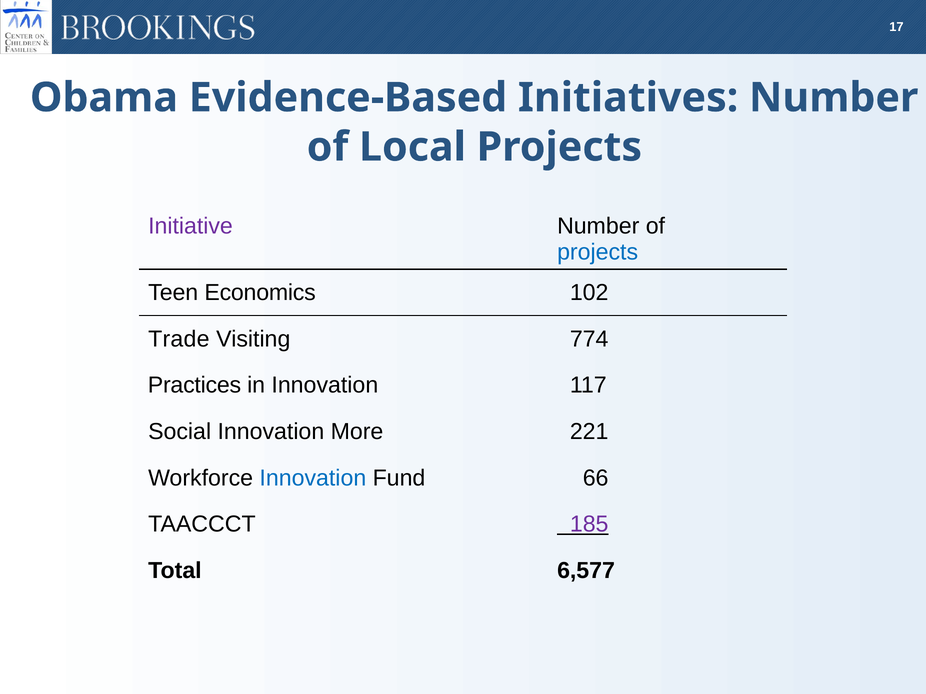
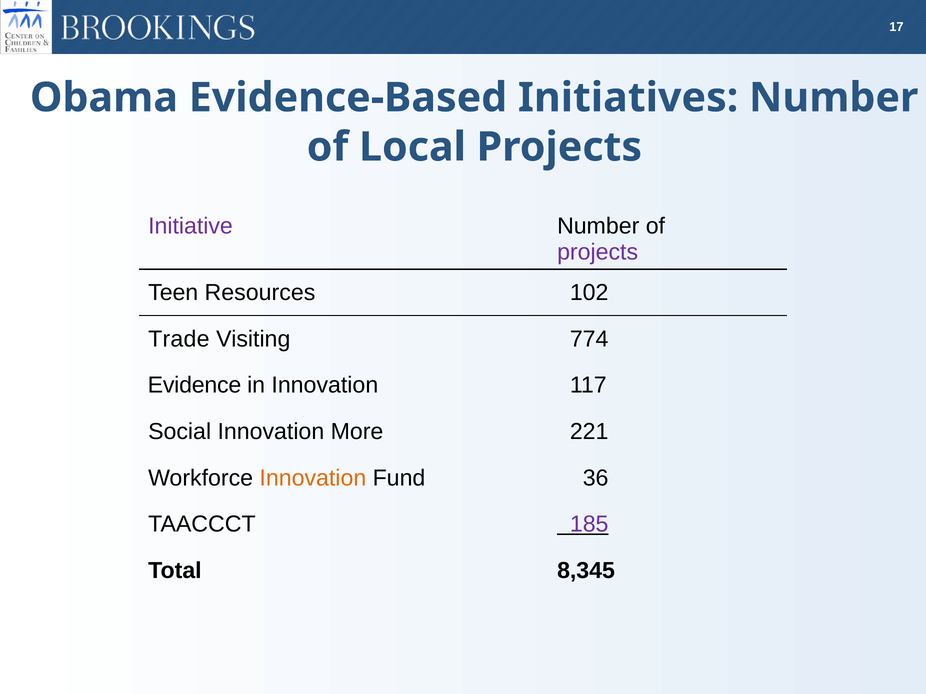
projects colour: blue -> purple (598, 252)
Economics: Economics -> Resources (260, 293)
Practices: Practices -> Evidence (194, 386)
Innovation colour: blue -> orange (313, 478)
66: 66 -> 36 (596, 478)
6,577: 6,577 -> 8,345 (586, 571)
